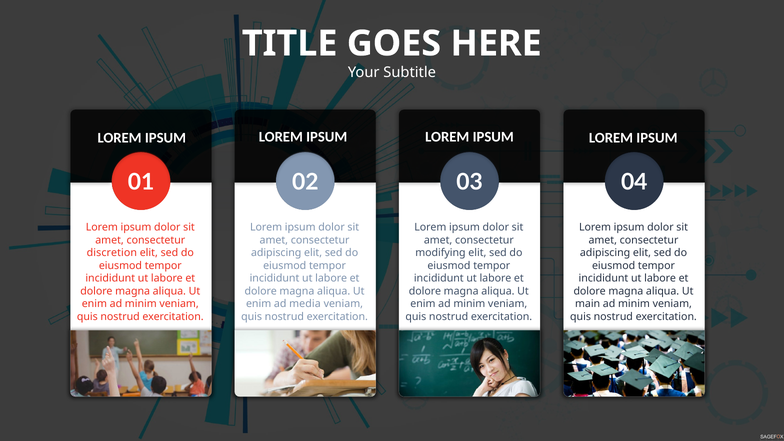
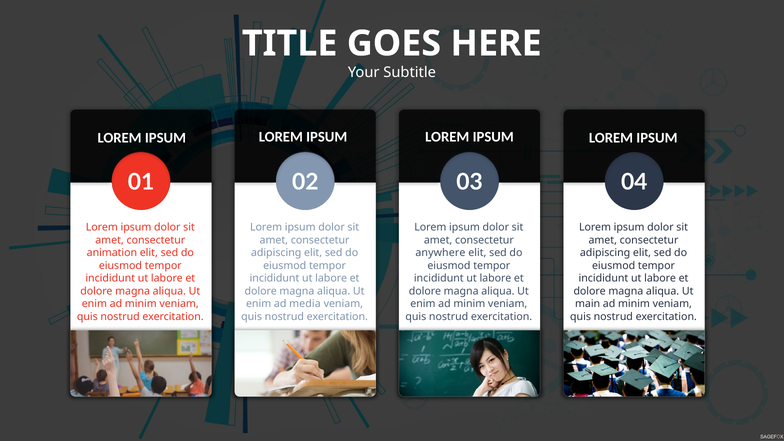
discretion: discretion -> animation (112, 253)
modifying: modifying -> anywhere (440, 253)
